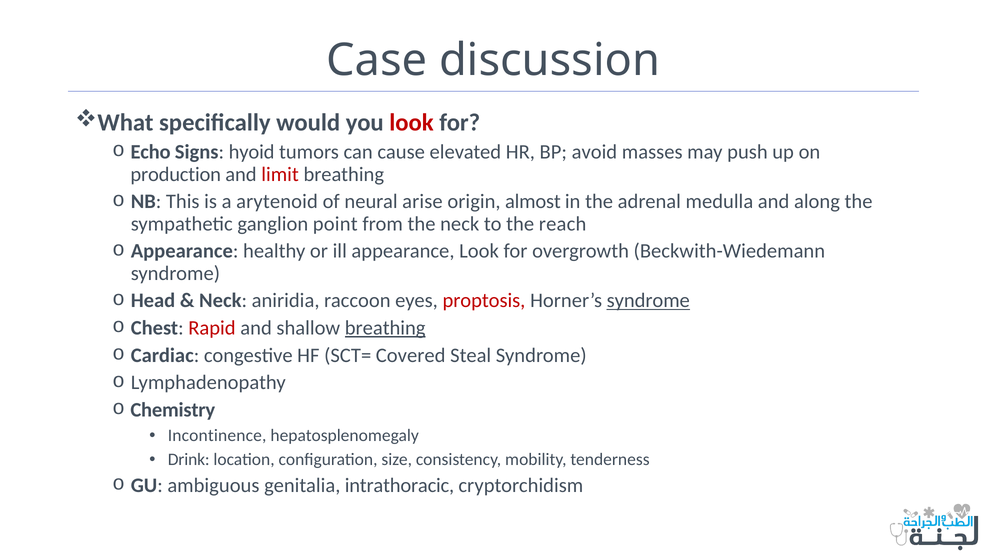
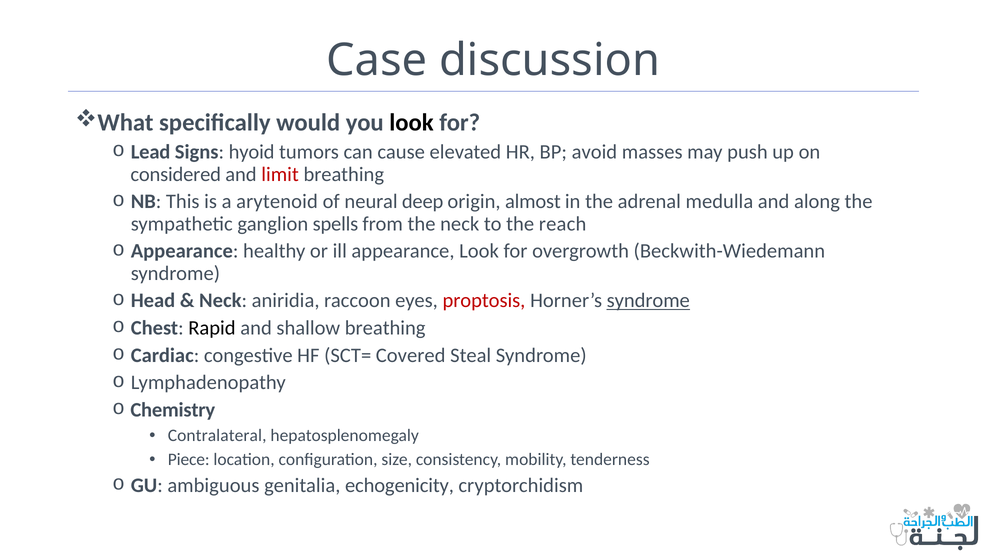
look colour: red -> black (411, 123)
Echo: Echo -> Lead (151, 152)
production: production -> considered (176, 174)
arise: arise -> deep (423, 202)
point: point -> spells (335, 224)
Rapid colour: red -> black (212, 328)
breathing underline: present -> none (385, 328)
Incontinence: Incontinence -> Contralateral (217, 436)
Drink: Drink -> Piece (189, 460)
intrathoracic: intrathoracic -> echogenicity (399, 485)
